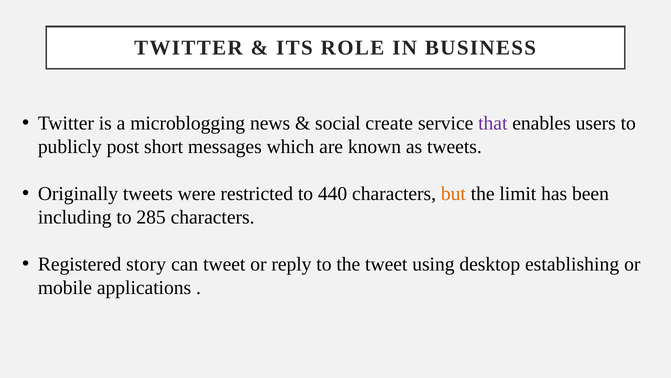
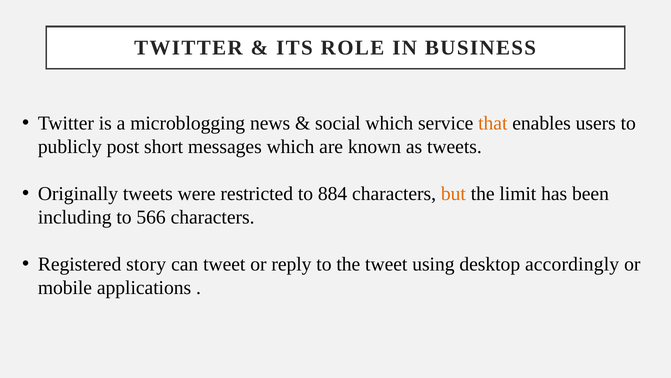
social create: create -> which (389, 123)
that colour: purple -> orange (493, 123)
440: 440 -> 884 (333, 193)
285: 285 -> 566 (151, 217)
establishing: establishing -> accordingly (572, 264)
